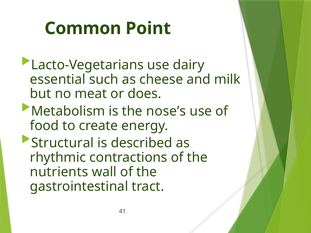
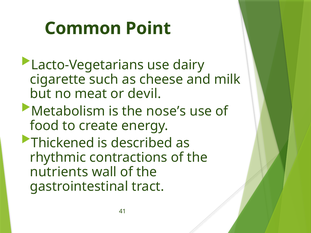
essential: essential -> cigarette (58, 79)
does: does -> devil (144, 94)
Structural: Structural -> Thickened (63, 143)
